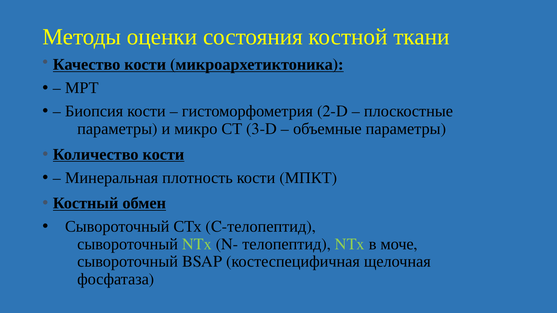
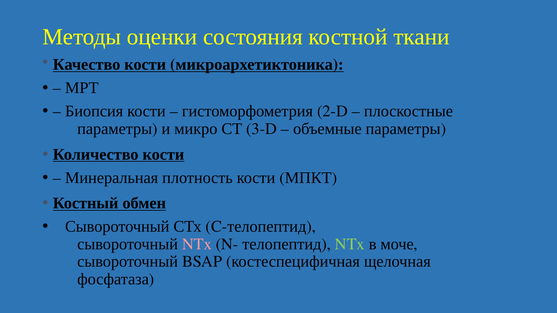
NTx colour: light green -> pink (197, 244)
